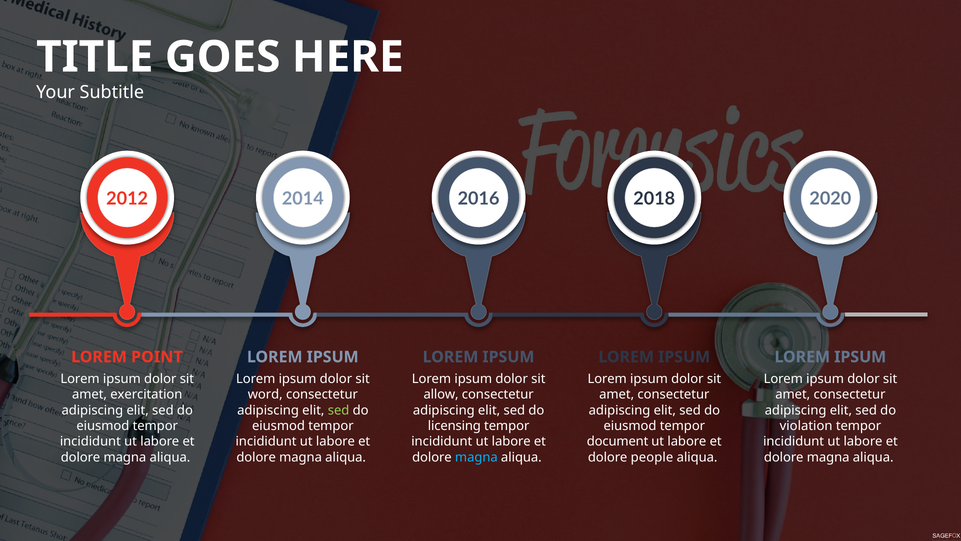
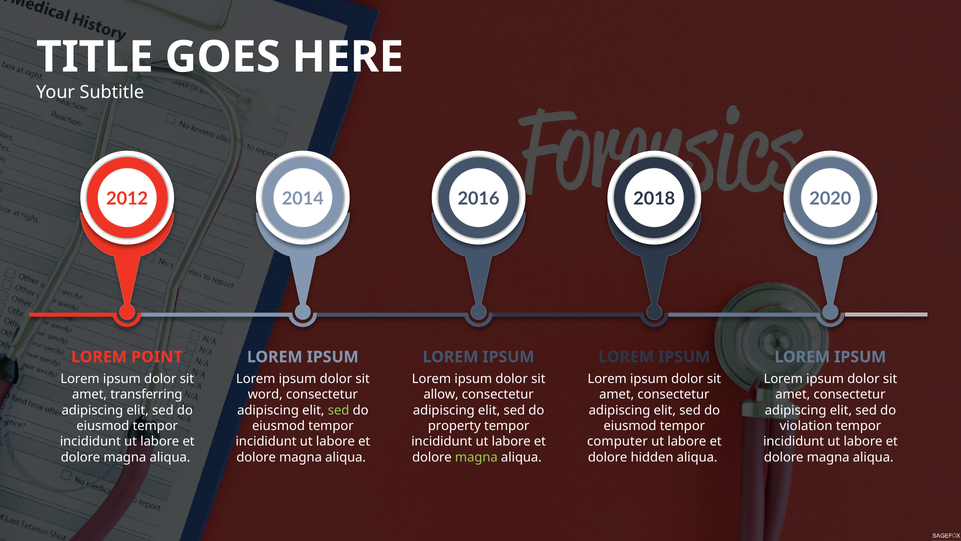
exercitation: exercitation -> transferring (146, 394)
licensing: licensing -> property (454, 426)
document: document -> computer (617, 441)
magna colour: light blue -> light green (476, 457)
people: people -> hidden (652, 457)
